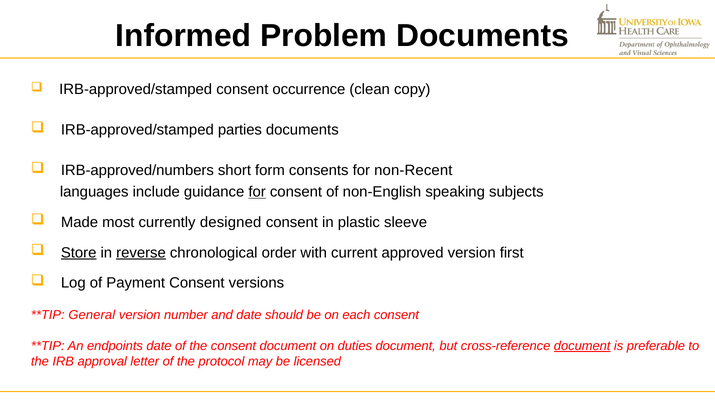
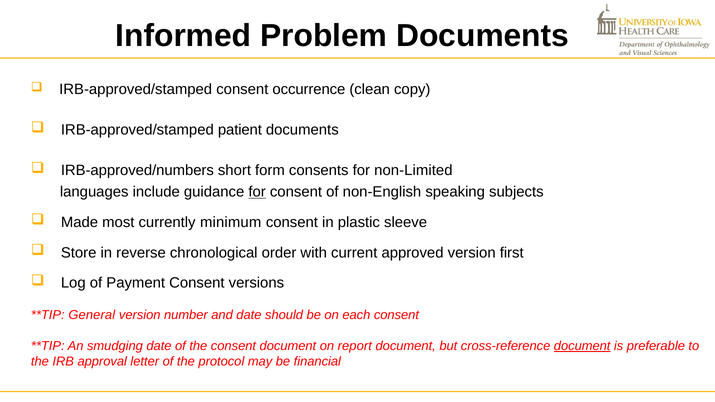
parties: parties -> patient (240, 130)
non-Recent: non-Recent -> non-Limited (413, 171)
designed: designed -> minimum (231, 222)
Store underline: present -> none (79, 253)
reverse underline: present -> none (141, 253)
endpoints: endpoints -> smudging (115, 346)
duties: duties -> report (355, 346)
licensed: licensed -> financial (317, 362)
